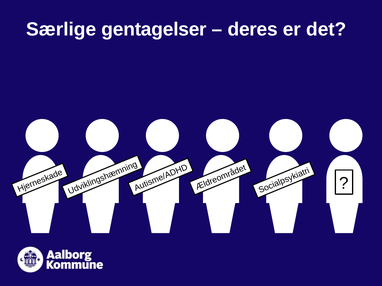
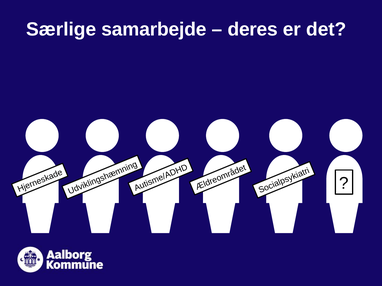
gentagelser: gentagelser -> samarbejde (154, 29)
